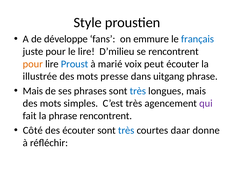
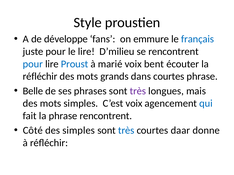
pour colour: orange -> blue (33, 64)
peut: peut -> bent (154, 64)
illustrée: illustrée -> réfléchir (40, 77)
presse: presse -> grands (114, 77)
dans uitgang: uitgang -> courtes (169, 77)
Mais: Mais -> Belle (33, 91)
très colour: blue -> purple (138, 91)
C’est très: très -> voix (134, 104)
qui colour: purple -> blue (206, 104)
des écouter: écouter -> simples (79, 131)
